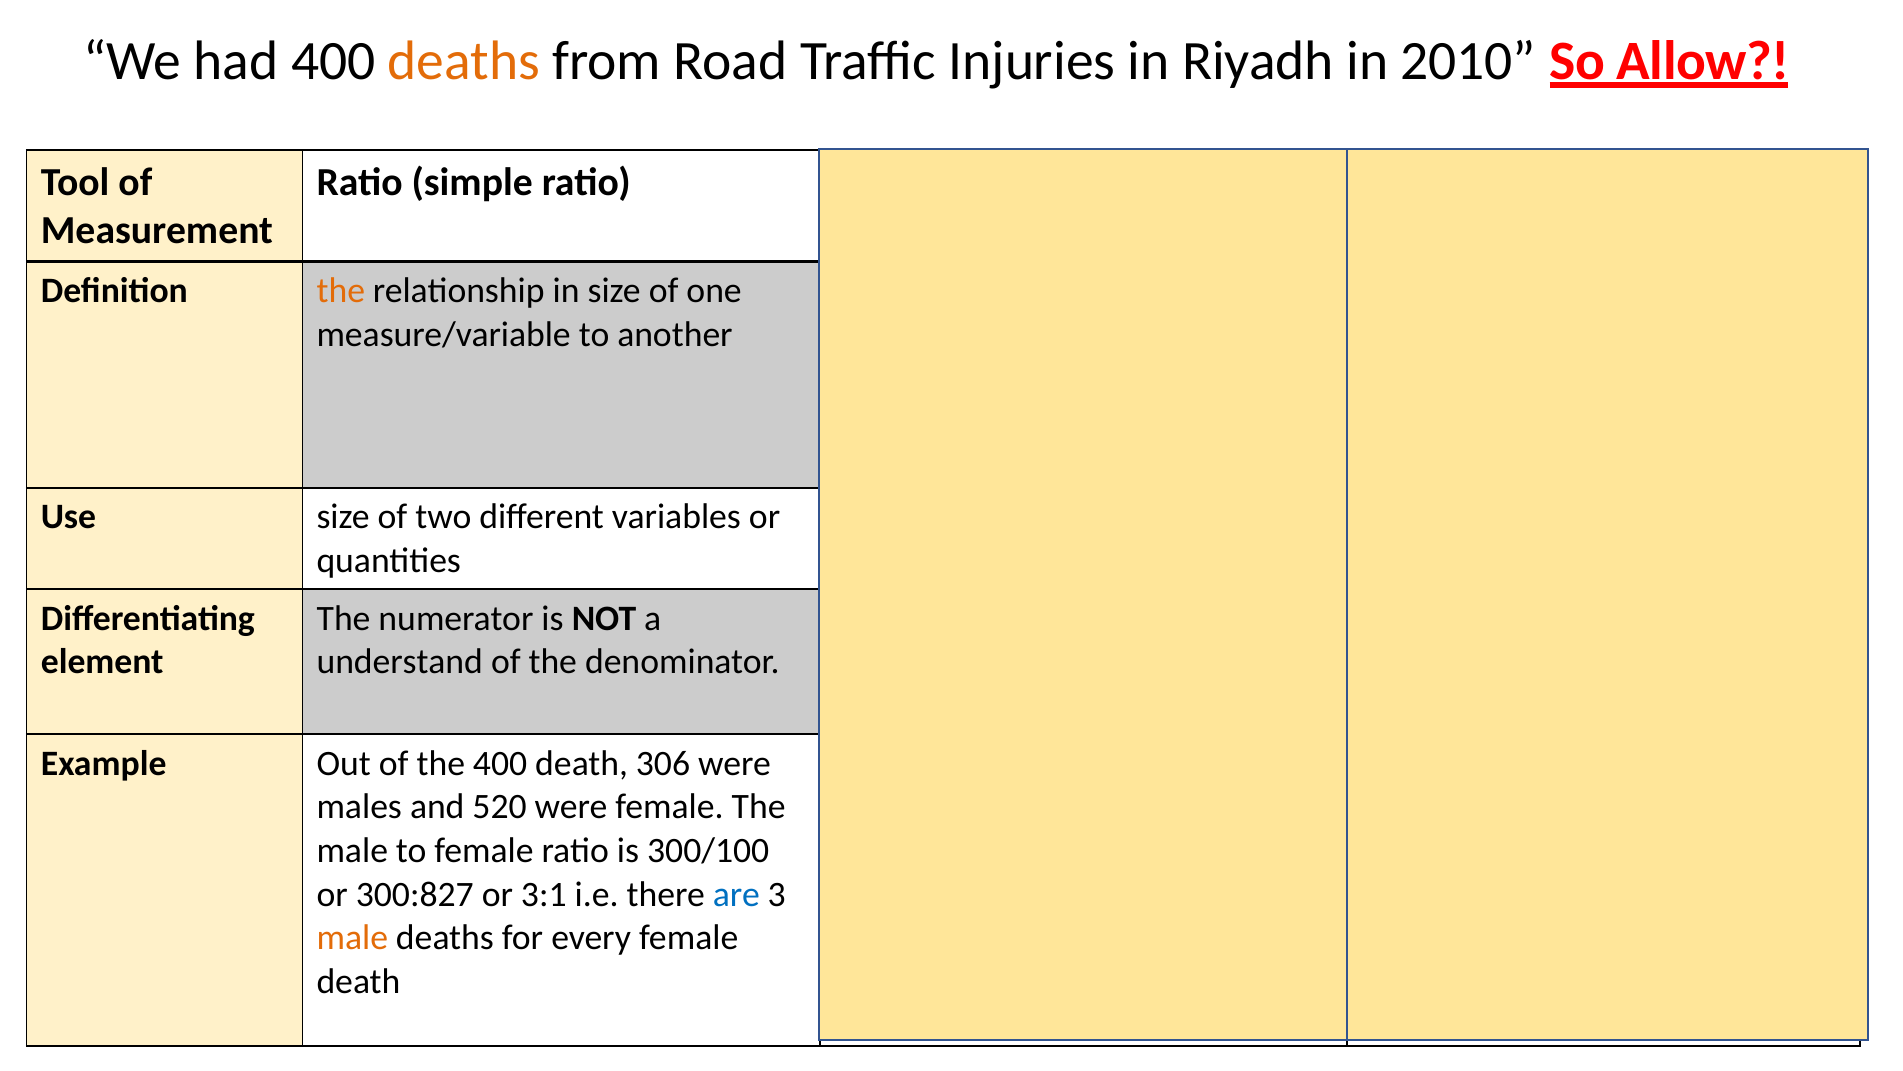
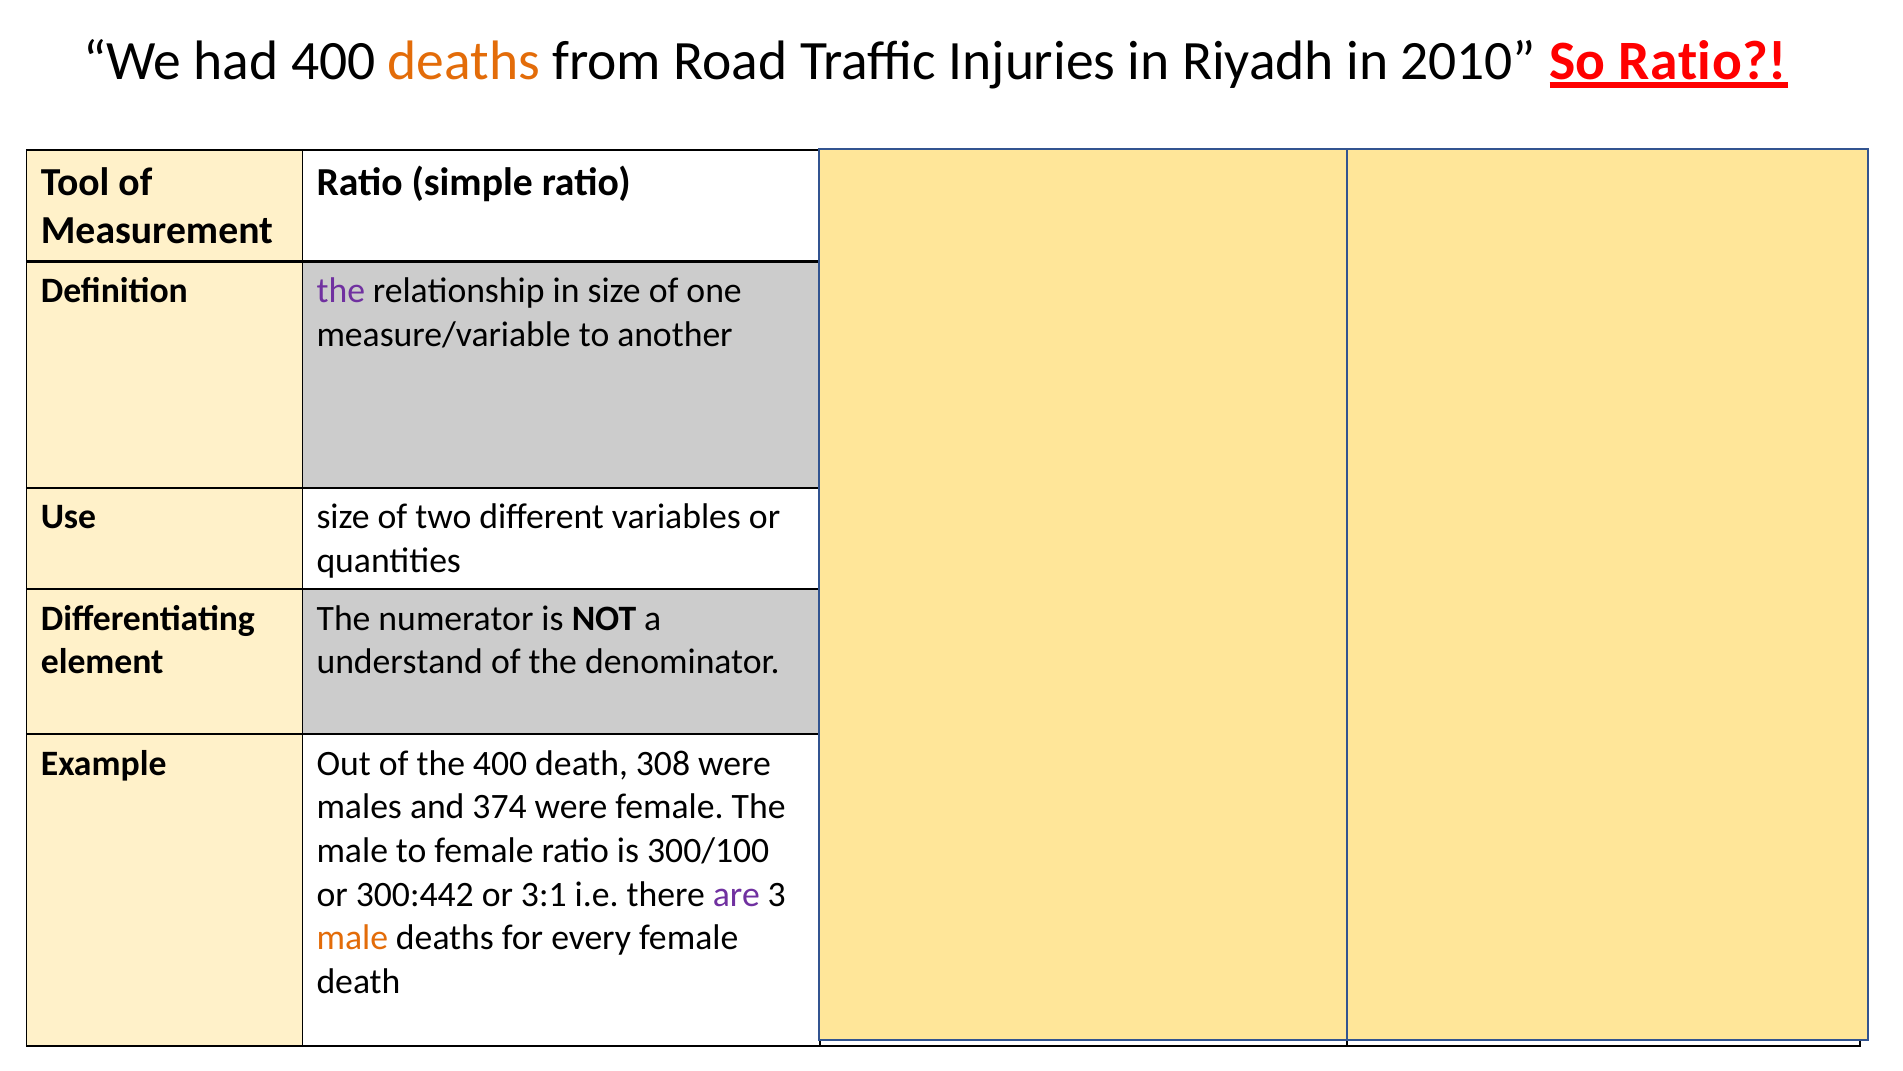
So Allow: Allow -> Ratio (1703, 61)
the colour: orange -> purple (341, 291)
306: 306 -> 308 (663, 763)
520: 520 -> 374 (500, 807)
300:827: 300:827 -> 300:442 (415, 894)
are colour: blue -> purple (736, 894)
